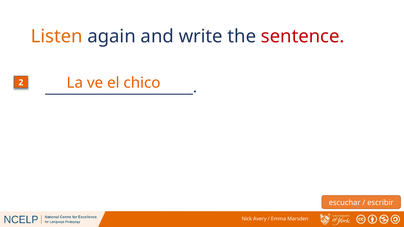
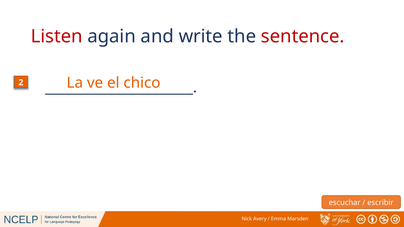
Listen colour: orange -> red (57, 37)
